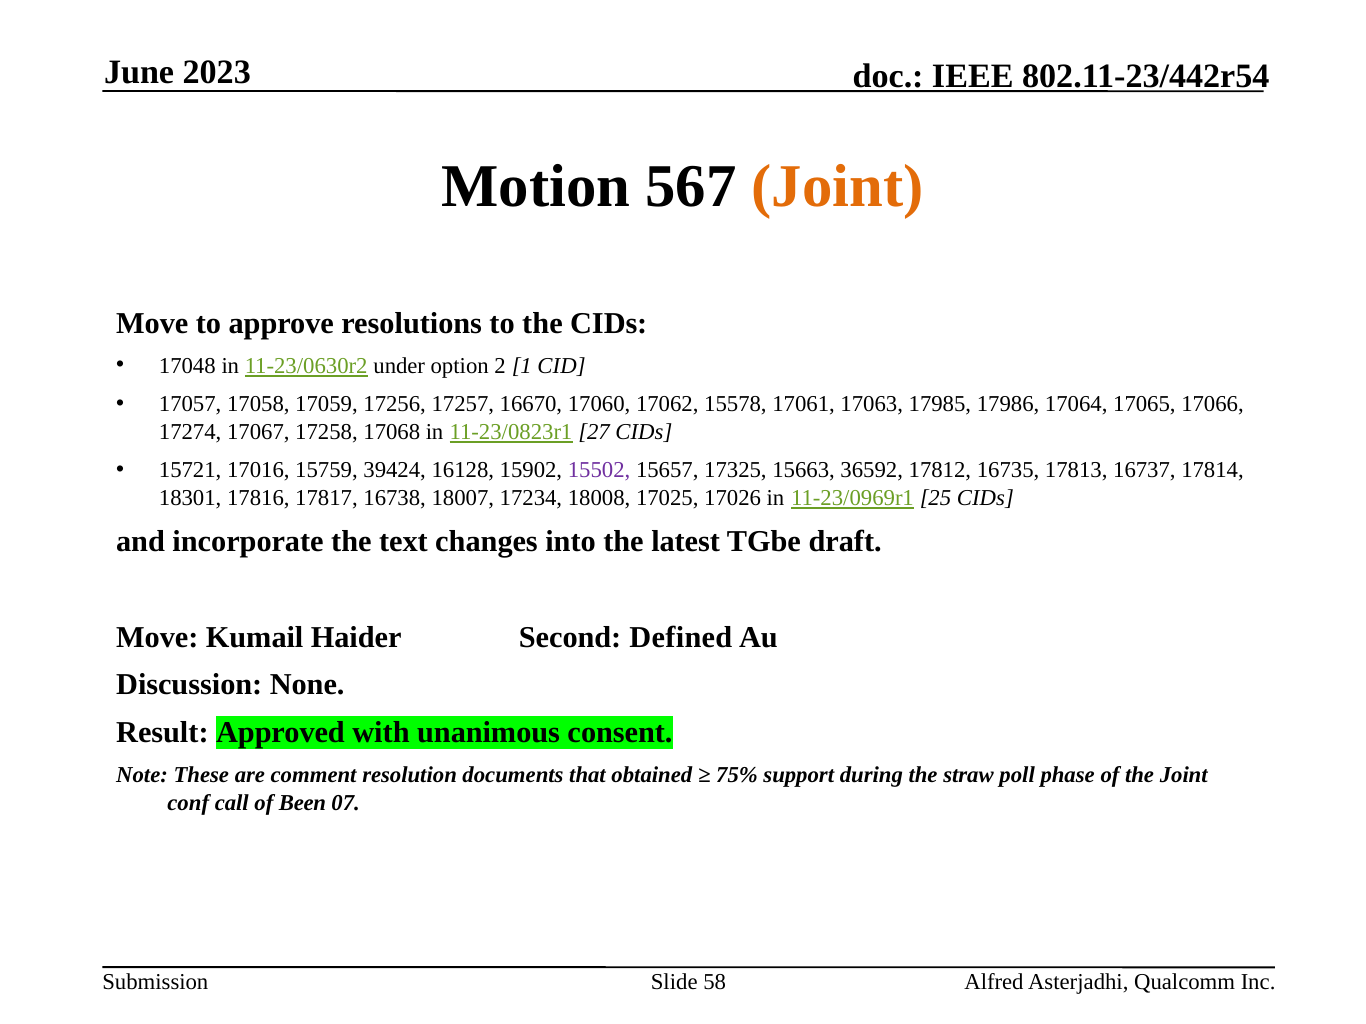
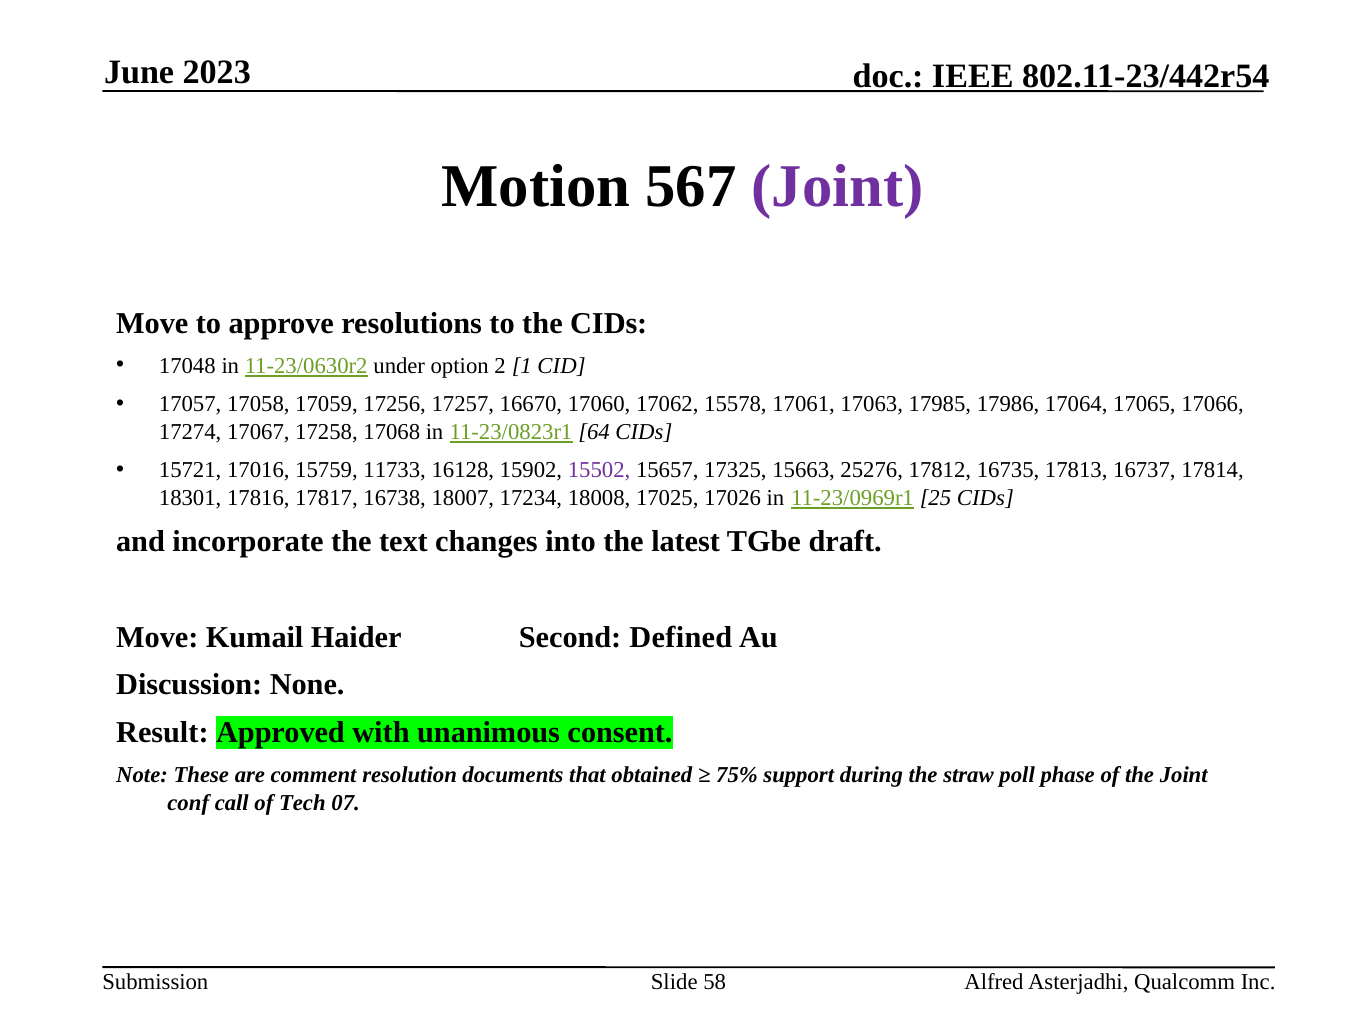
Joint colour: orange -> purple (838, 186)
27: 27 -> 64 (594, 432)
39424: 39424 -> 11733 (395, 471)
36592: 36592 -> 25276 (872, 471)
Been: Been -> Tech (302, 803)
